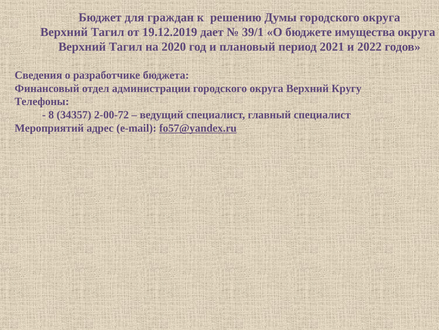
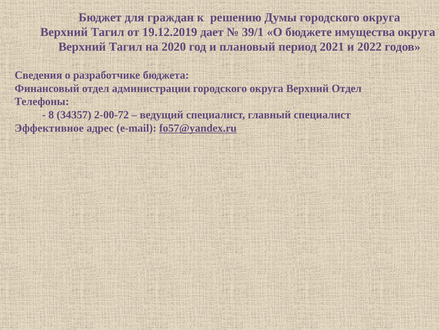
Верхний Кругу: Кругу -> Отдел (347, 88)
Мероприятий: Мероприятий -> Эффективное (49, 128)
